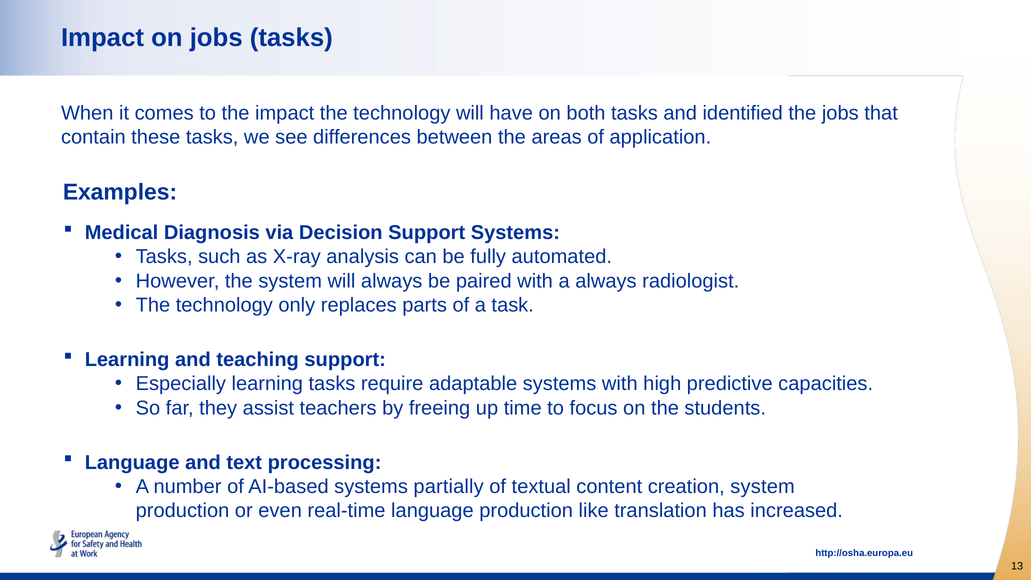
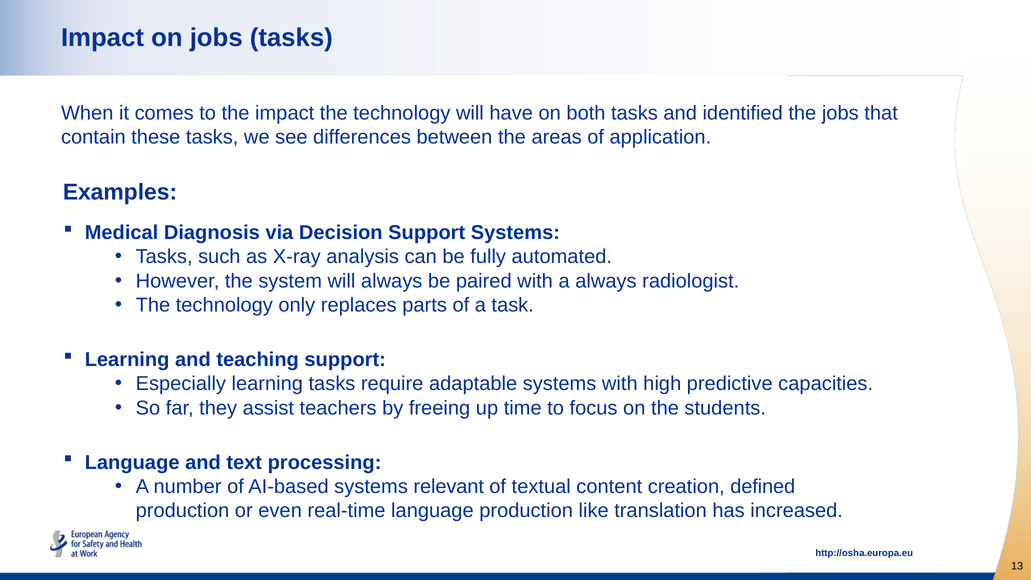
partially: partially -> relevant (449, 487)
creation system: system -> defined (763, 487)
